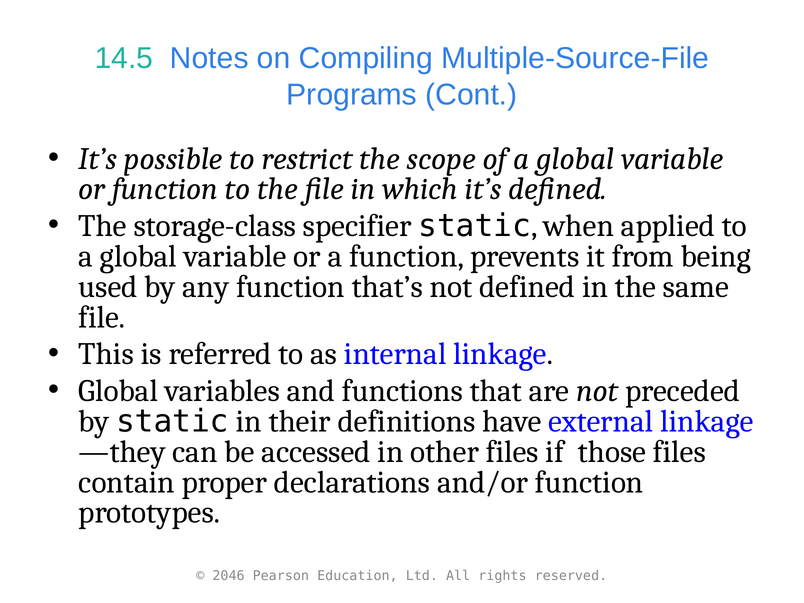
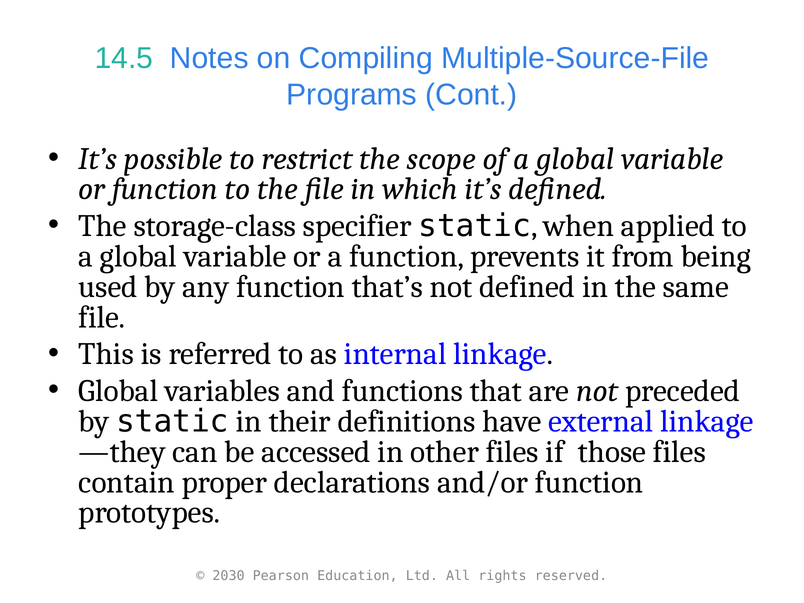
2046: 2046 -> 2030 (229, 576)
